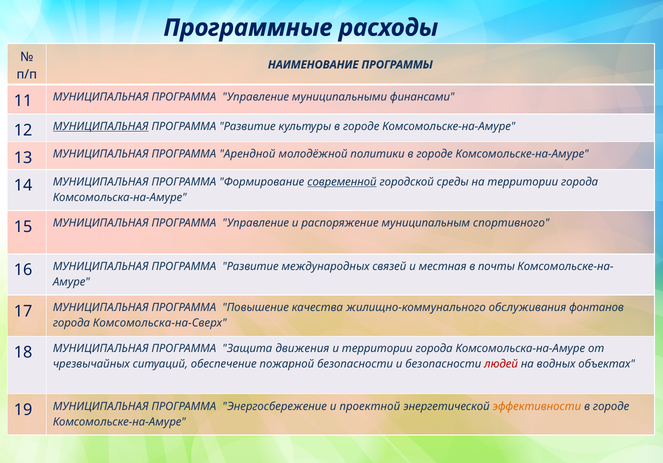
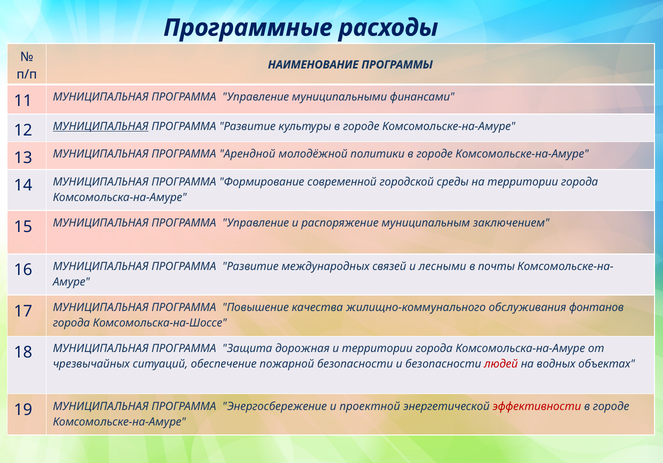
современной underline: present -> none (342, 182)
спортивного: спортивного -> заключением (511, 223)
местная: местная -> лесными (443, 267)
Комсомольска-на-Сверх: Комсомольска-на-Сверх -> Комсомольска-на-Шоссе (160, 323)
движения: движения -> дорожная (302, 349)
эффективности colour: orange -> red (537, 407)
